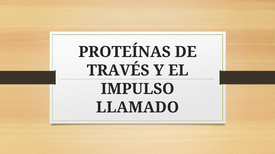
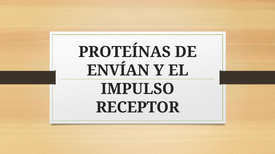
TRAVÉS: TRAVÉS -> ENVÍAN (118, 71)
LLAMADO: LLAMADO -> RECEPTOR (138, 108)
